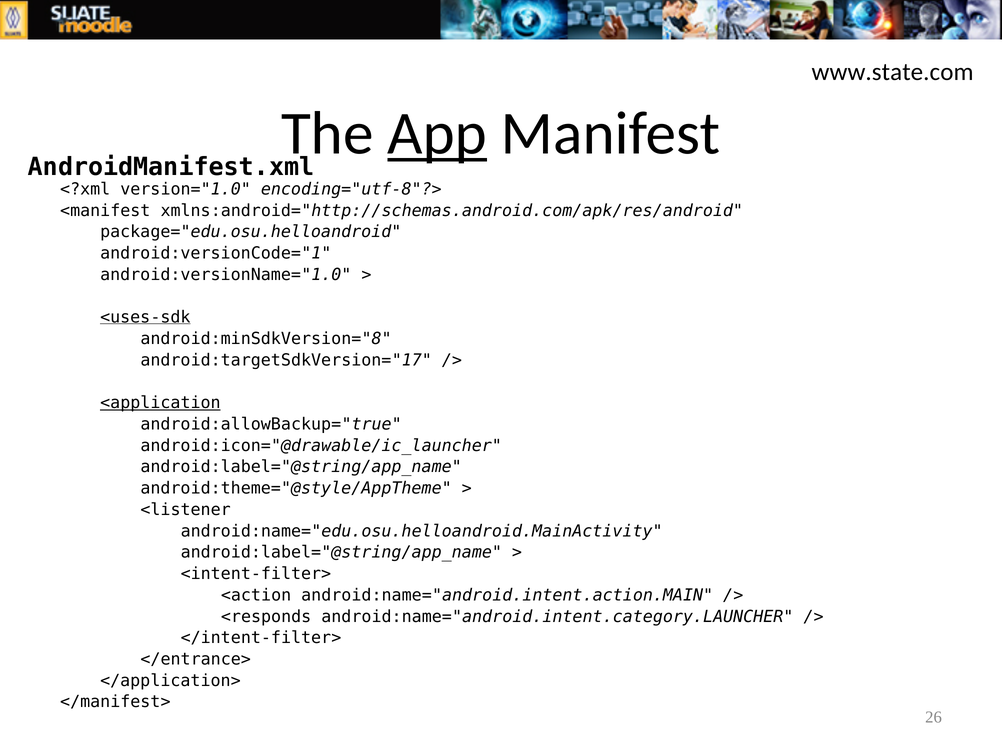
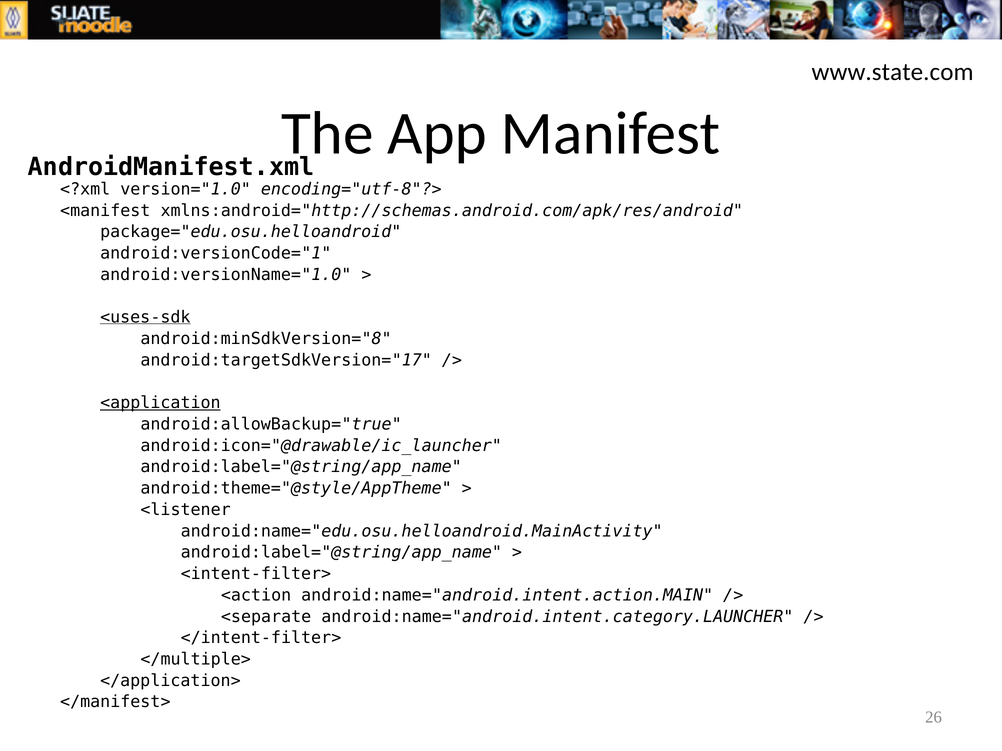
App underline: present -> none (437, 134)
<responds: <responds -> <separate (266, 617)
</entrance>: </entrance> -> </multiple> (196, 660)
